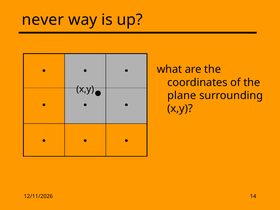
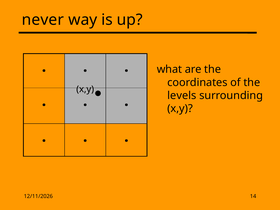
plane: plane -> levels (182, 96)
